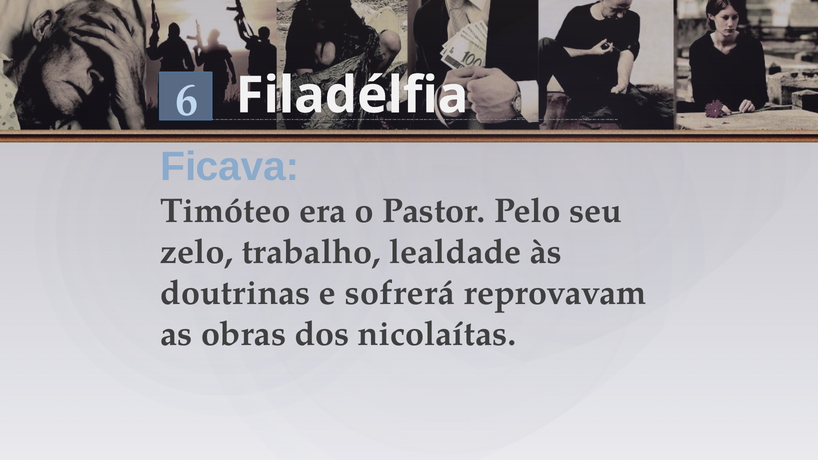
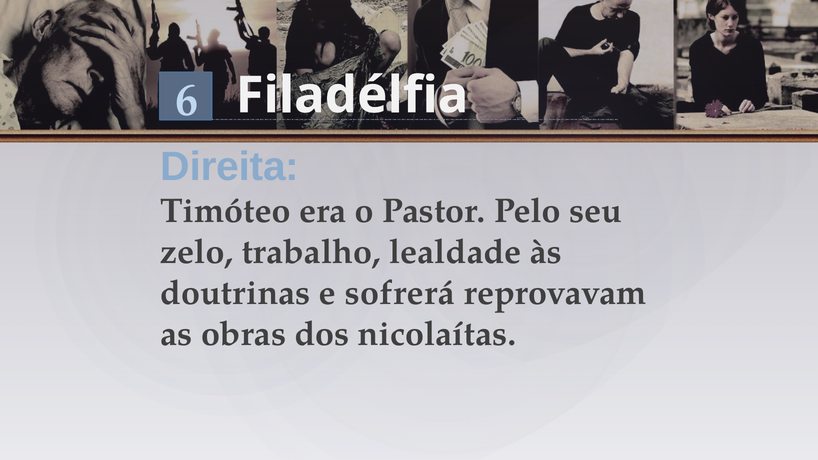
Ficava: Ficava -> Direita (230, 167)
